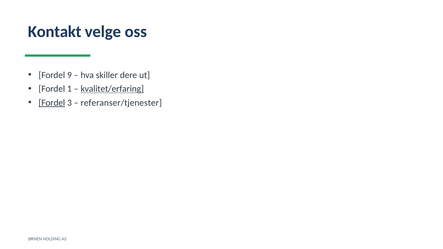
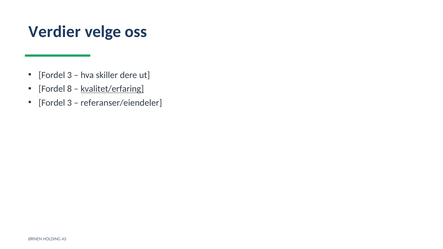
Kontakt: Kontakt -> Verdier (55, 32)
9: 9 -> 3 (69, 75)
1: 1 -> 8 (69, 89)
Fordel underline: present -> none (52, 103)
referanser/tjenester: referanser/tjenester -> referanser/eiendeler (121, 103)
